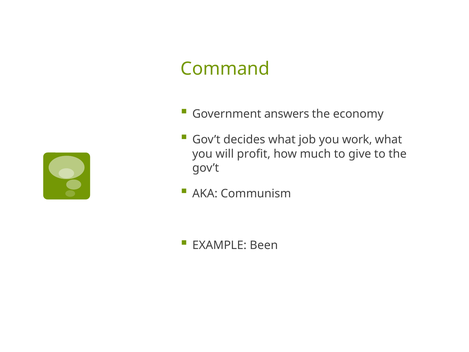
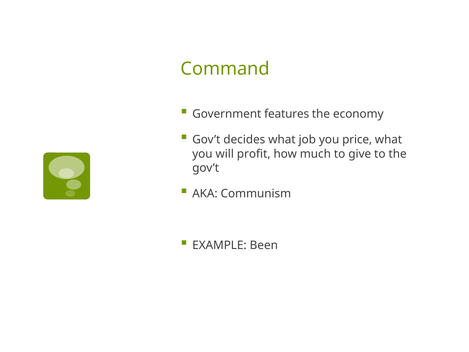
answers: answers -> features (287, 114)
work: work -> price (357, 140)
